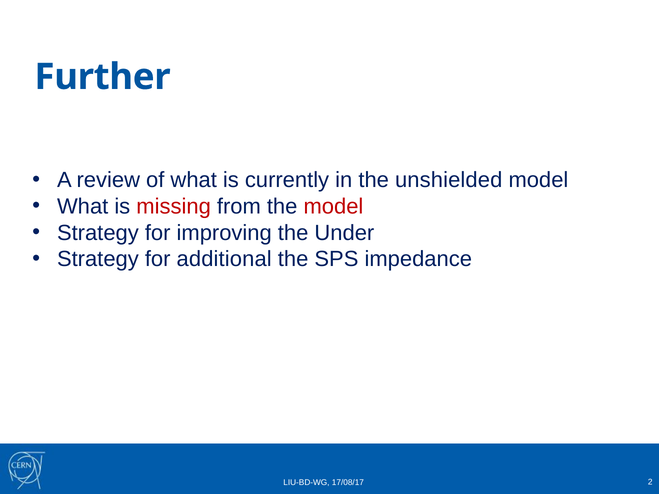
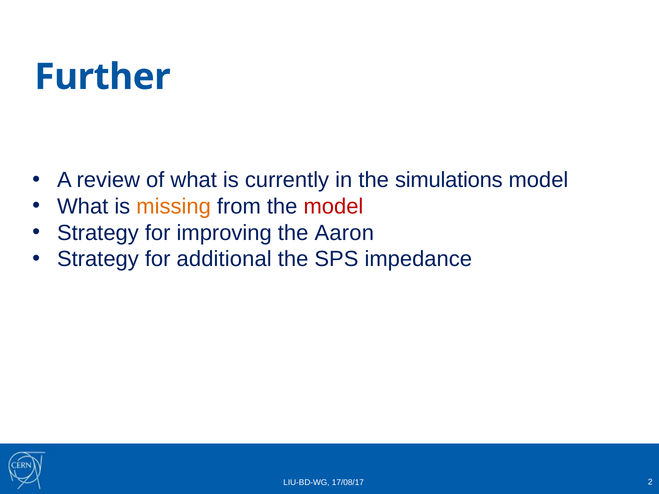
unshielded: unshielded -> simulations (449, 180)
missing colour: red -> orange (174, 207)
Under: Under -> Aaron (344, 233)
